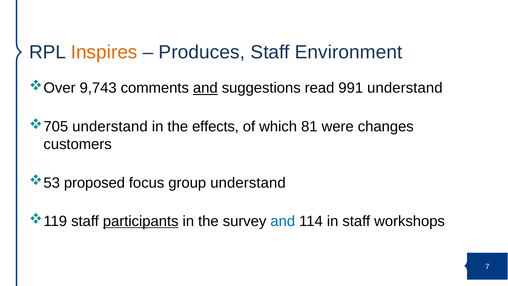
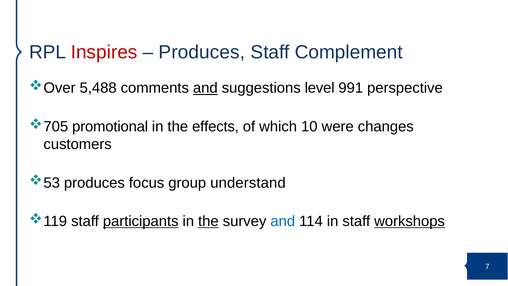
Inspires colour: orange -> red (104, 52)
Environment: Environment -> Complement (349, 52)
9,743: 9,743 -> 5,488 (98, 88)
read: read -> level (320, 88)
991 understand: understand -> perspective (405, 88)
understand: understand -> promotional (110, 126)
81: 81 -> 10 (309, 126)
proposed: proposed -> produces (94, 183)
the underline: none -> present (208, 221)
workshops underline: none -> present (410, 221)
